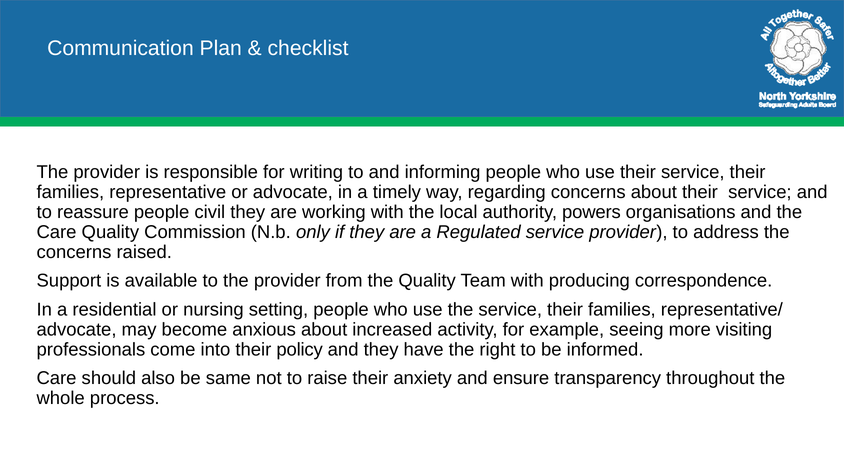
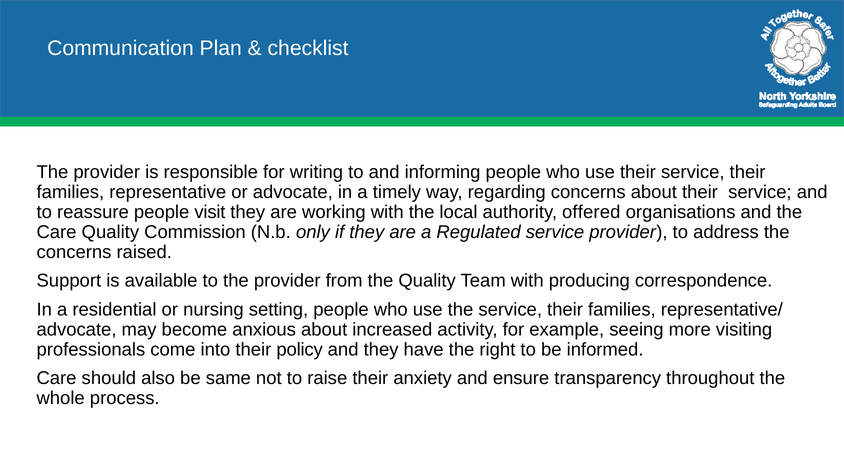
civil: civil -> visit (210, 212)
powers: powers -> offered (591, 212)
